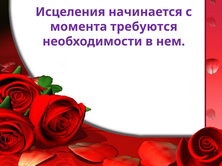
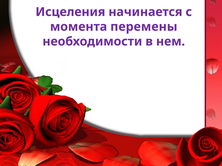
требуются: требуются -> перемены (144, 27)
